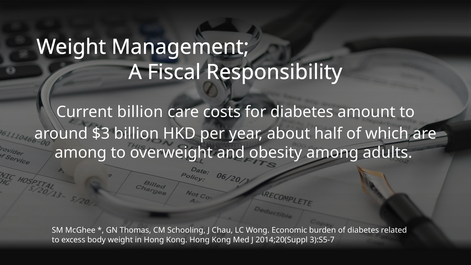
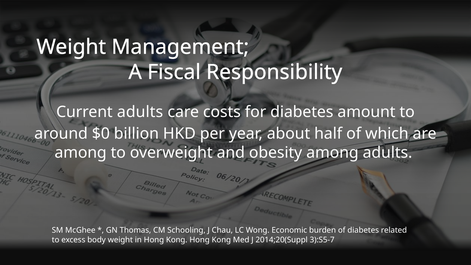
Current billion: billion -> adults (140, 112)
$3: $3 -> $0 (101, 134)
